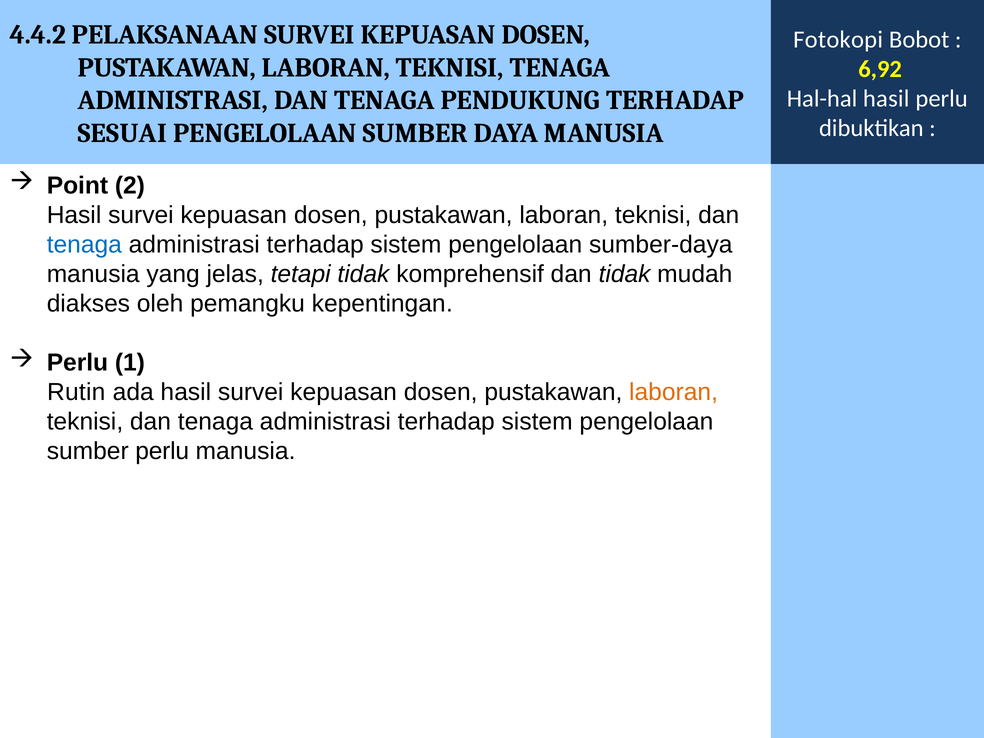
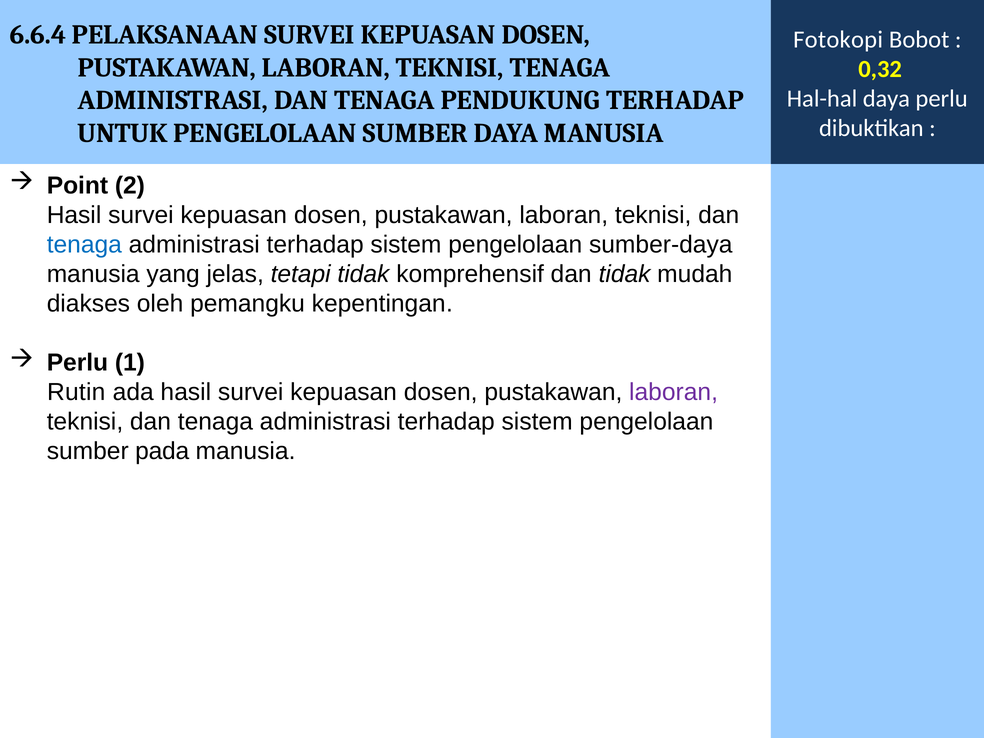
4.4.2: 4.4.2 -> 6.6.4 (38, 35)
6,92: 6,92 -> 0,32 (880, 69)
Hal-hal hasil: hasil -> daya (886, 98)
SESUAI: SESUAI -> UNTUK (123, 133)
laboran colour: orange -> purple (674, 392)
sumber perlu: perlu -> pada (162, 451)
